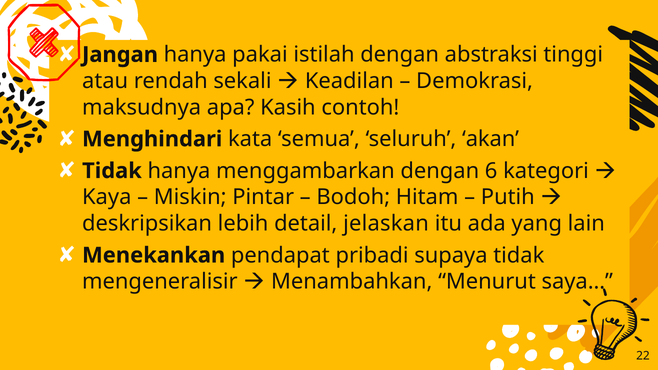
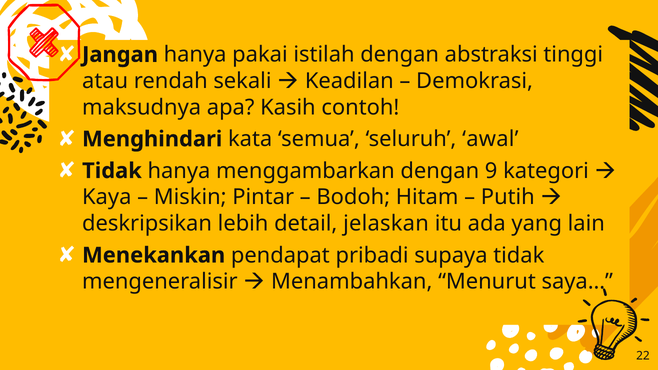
akan: akan -> awal (490, 139)
6: 6 -> 9 (491, 171)
